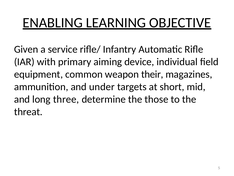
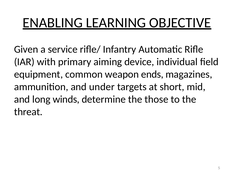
their: their -> ends (152, 74)
three: three -> winds (66, 99)
